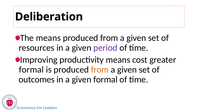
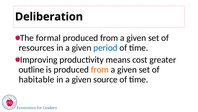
The means: means -> formal (48, 38)
period colour: purple -> blue (105, 48)
formal: formal -> outline (31, 69)
outcomes: outcomes -> habitable (37, 79)
given formal: formal -> source (105, 79)
